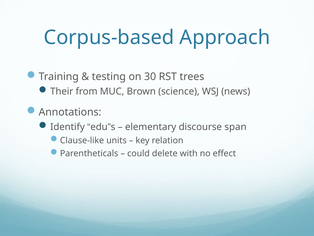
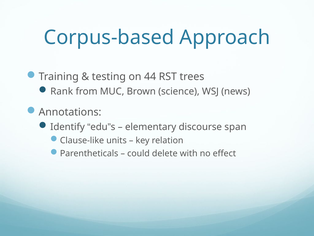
30: 30 -> 44 (150, 77)
Their: Their -> Rank (62, 91)
